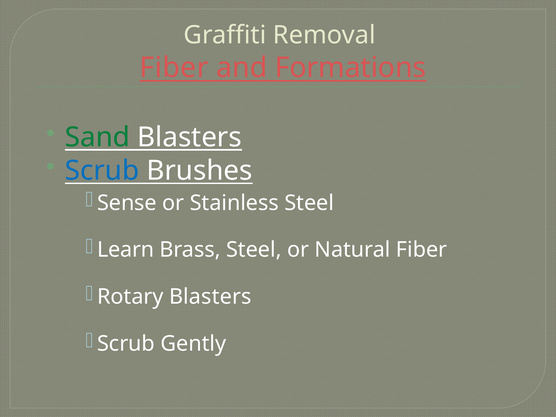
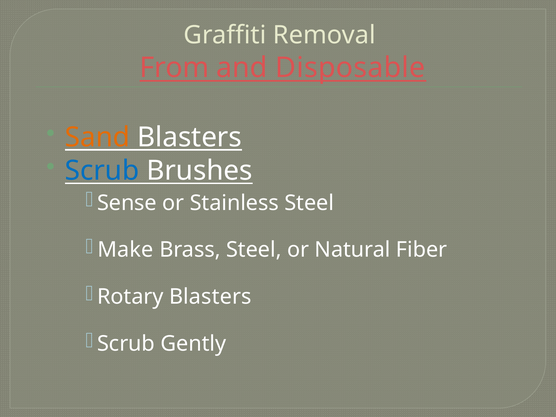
Fiber: Fiber -> From (174, 68)
Formations: Formations -> Disposable (350, 68)
Sand colour: green -> orange (97, 137)
Learn: Learn -> Make (125, 250)
